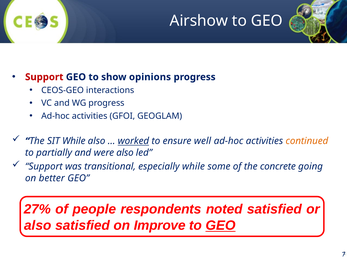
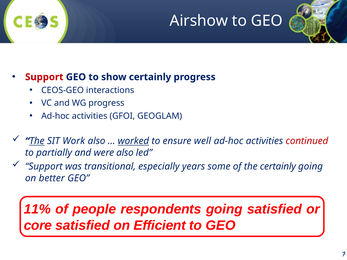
show opinions: opinions -> certainly (150, 77)
The underline: none -> present (37, 141)
SIT While: While -> Work (74, 141)
continued colour: orange -> red (307, 141)
especially while: while -> years (194, 167)
the concrete: concrete -> certainly (278, 167)
27%: 27% -> 11% (37, 209)
respondents noted: noted -> going (224, 209)
also: also -> core (38, 226)
Improve: Improve -> Efficient (160, 226)
GEO underline: present -> none (221, 226)
